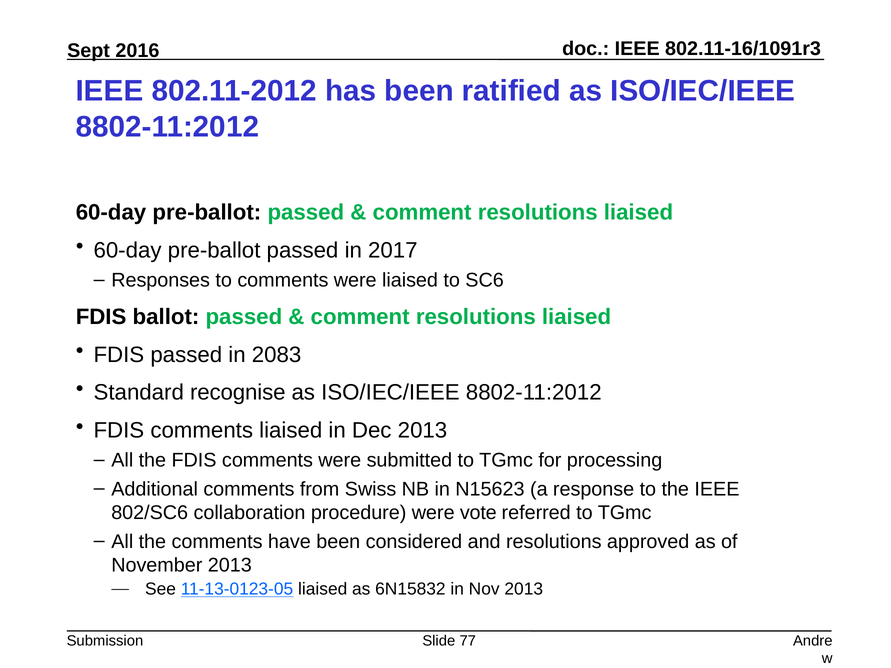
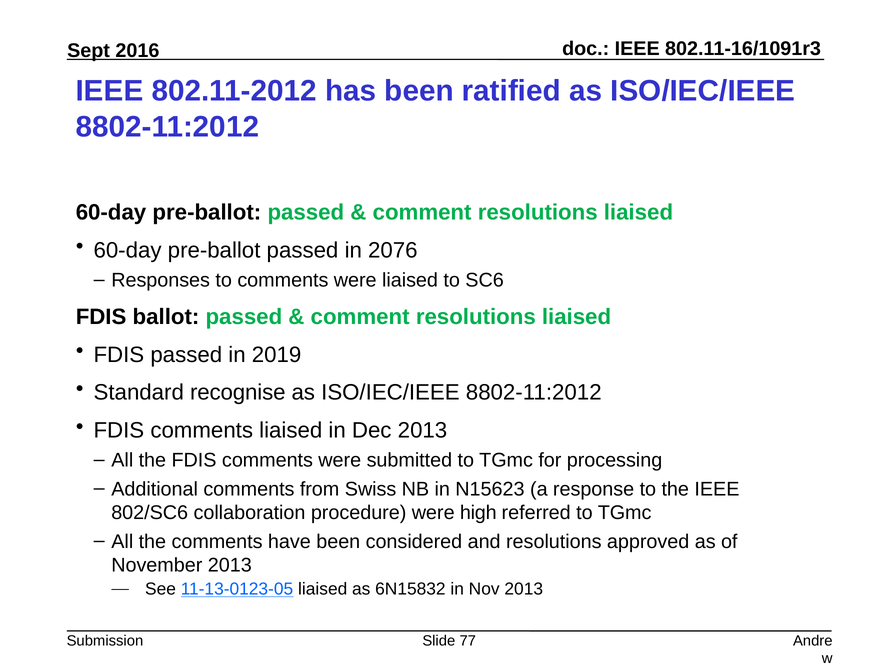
2017: 2017 -> 2076 (393, 250)
2083: 2083 -> 2019 (277, 355)
vote: vote -> high (478, 513)
